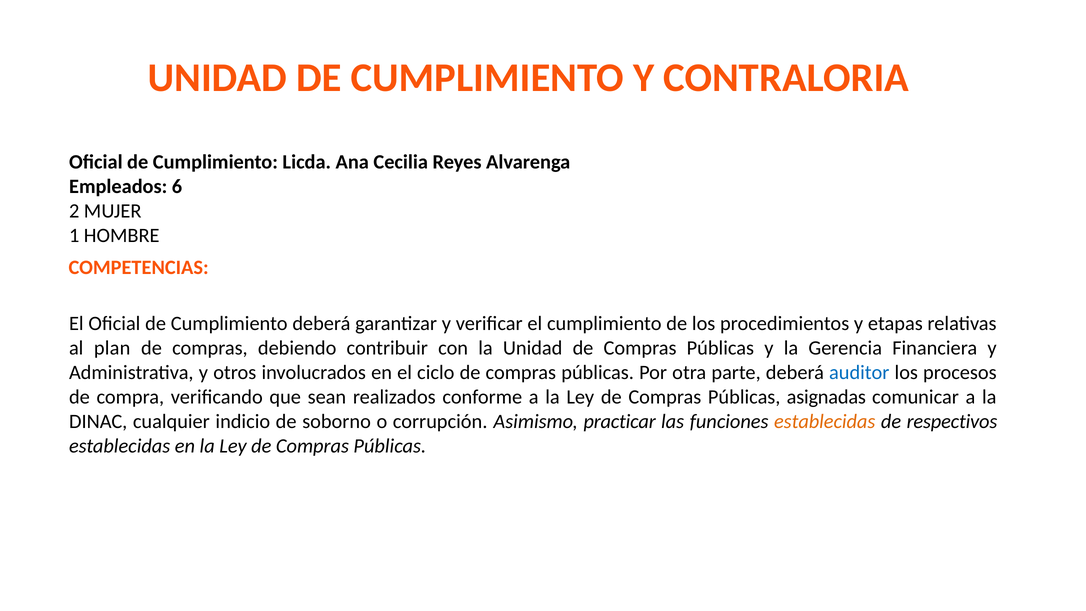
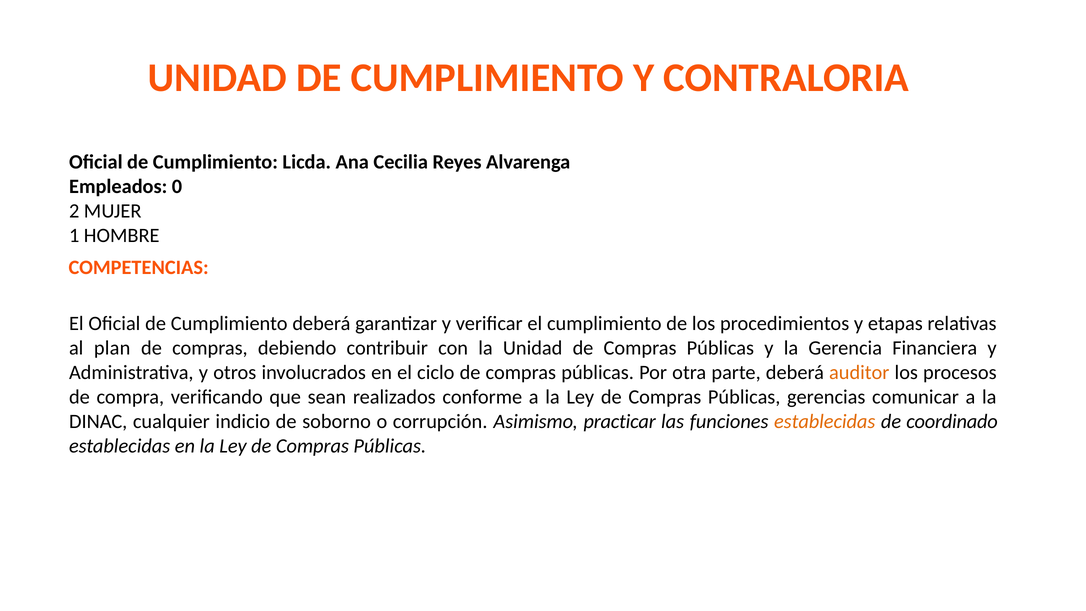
6: 6 -> 0 (177, 186)
auditor colour: blue -> orange (859, 373)
asignadas: asignadas -> gerencias (826, 397)
respectivos: respectivos -> coordinado (952, 421)
